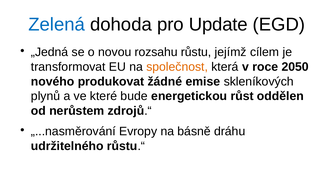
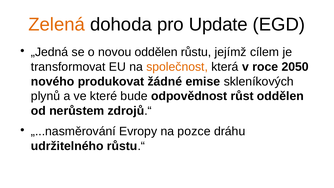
Zelená colour: blue -> orange (57, 24)
novou rozsahu: rozsahu -> oddělen (156, 52)
energetickou: energetickou -> odpovědnost (189, 96)
básně: básně -> pozce (194, 131)
